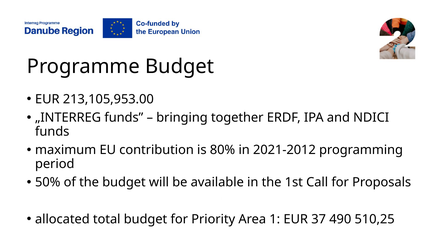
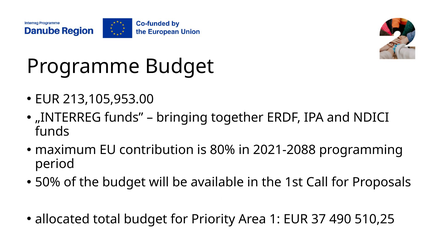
2021-2012: 2021-2012 -> 2021-2088 (284, 150)
